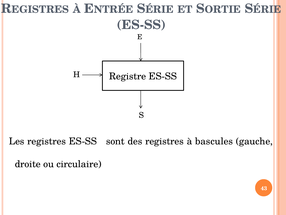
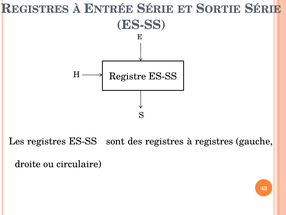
à bascules: bascules -> registres (214, 141)
